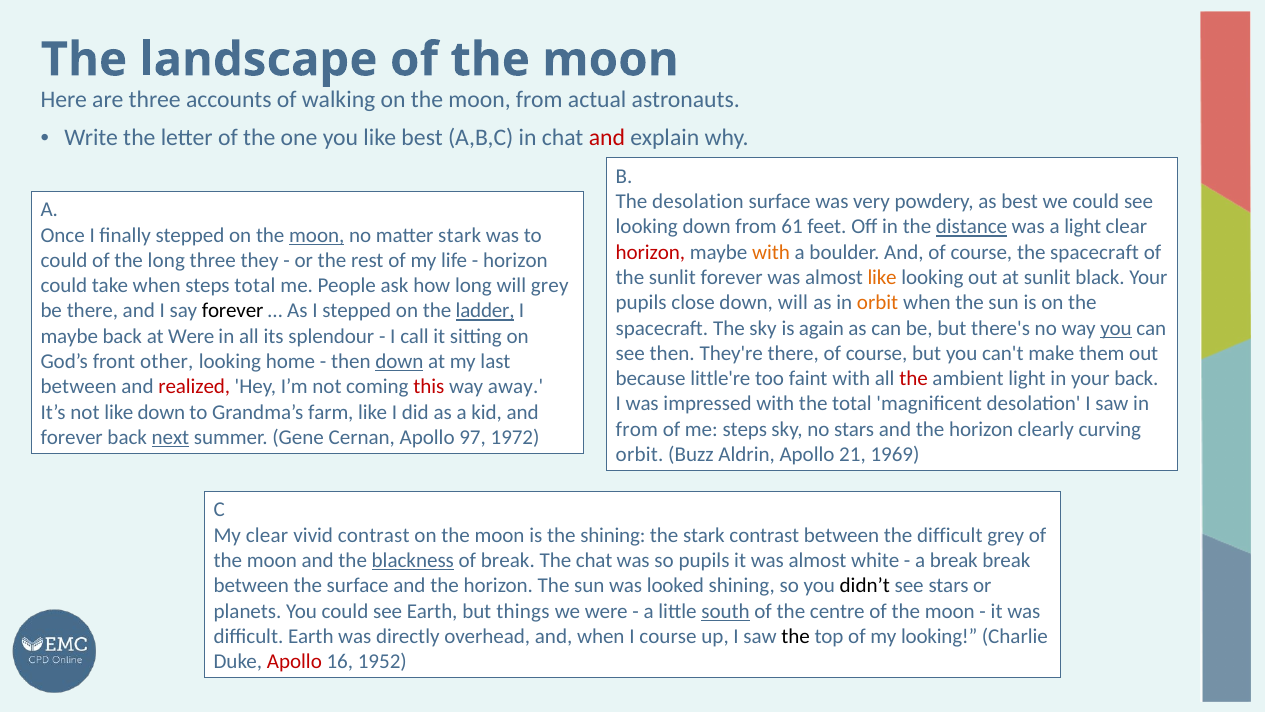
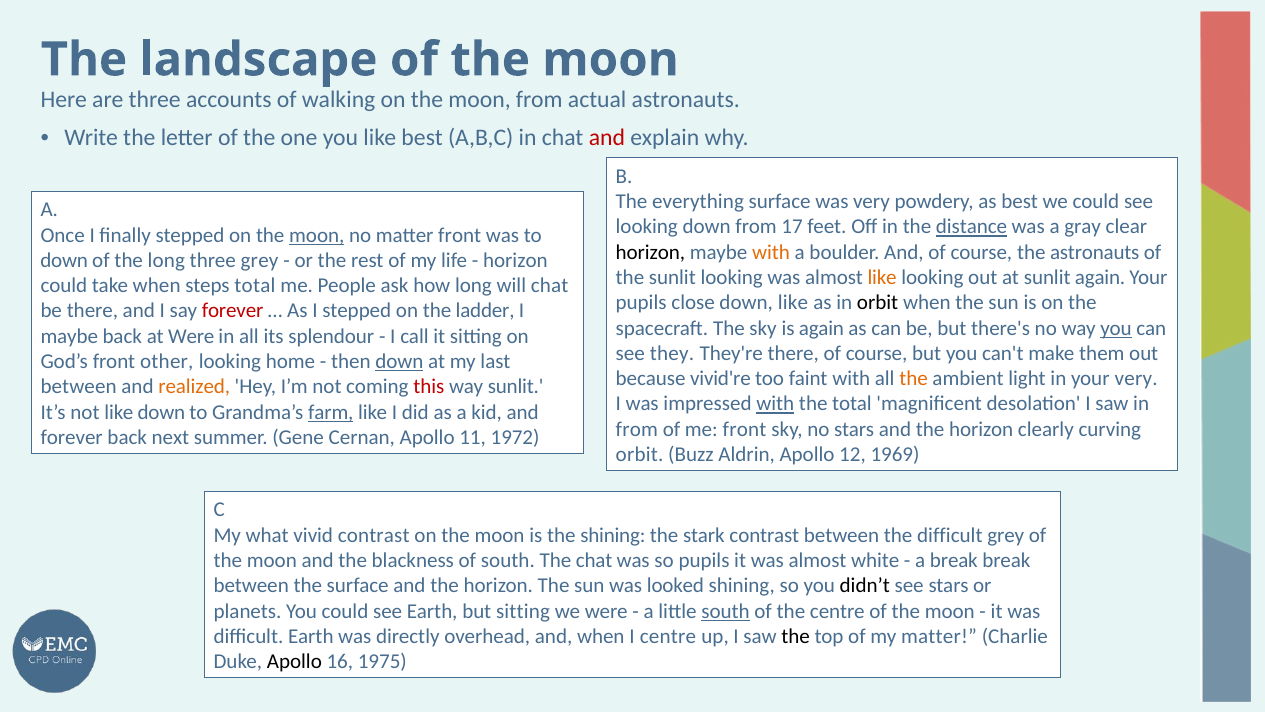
The desolation: desolation -> everything (698, 201)
61: 61 -> 17 (792, 227)
a light: light -> gray (1083, 227)
matter stark: stark -> front (460, 235)
horizon colour: red -> black (650, 252)
course the spacecraft: spacecraft -> astronauts (1095, 252)
could: could -> down (64, 260)
three they: they -> grey (260, 260)
sunlit forever: forever -> looking (732, 277)
sunlit black: black -> again (1100, 277)
will grey: grey -> chat (550, 286)
down will: will -> like (793, 303)
orbit colour: orange -> black (878, 303)
forever colour: black -> red (233, 311)
ladder underline: present -> none (485, 311)
see then: then -> they (672, 353)
little're: little're -> vivid're (720, 378)
the colour: red -> orange (914, 378)
your back: back -> very (1136, 378)
realized colour: red -> orange (194, 387)
way away: away -> sunlit (516, 387)
with underline: none -> present (775, 404)
farm underline: none -> present (331, 412)
me steps: steps -> front (745, 429)
next underline: present -> none (170, 437)
97: 97 -> 11 (473, 437)
21: 21 -> 12 (852, 454)
My clear: clear -> what (267, 535)
blackness underline: present -> none (413, 560)
of break: break -> south (508, 560)
but things: things -> sitting (523, 611)
I course: course -> centre (668, 636)
my looking: looking -> matter (939, 636)
Apollo colour: red -> black (294, 661)
1952: 1952 -> 1975 (382, 661)
